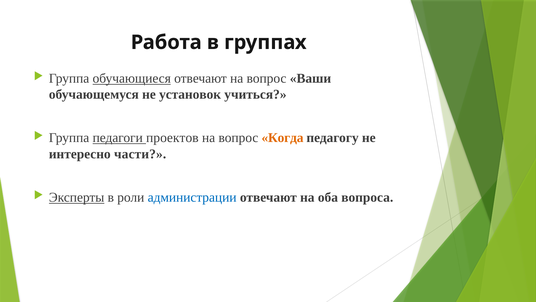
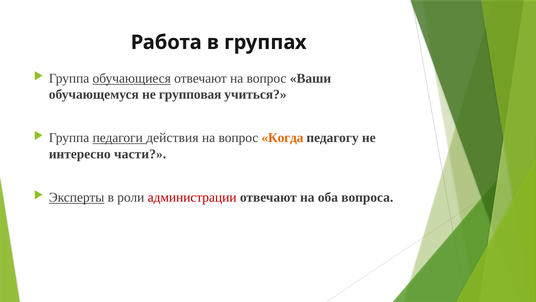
установок: установок -> групповая (190, 94)
проектов: проектов -> действия (172, 138)
администрации colour: blue -> red (192, 197)
